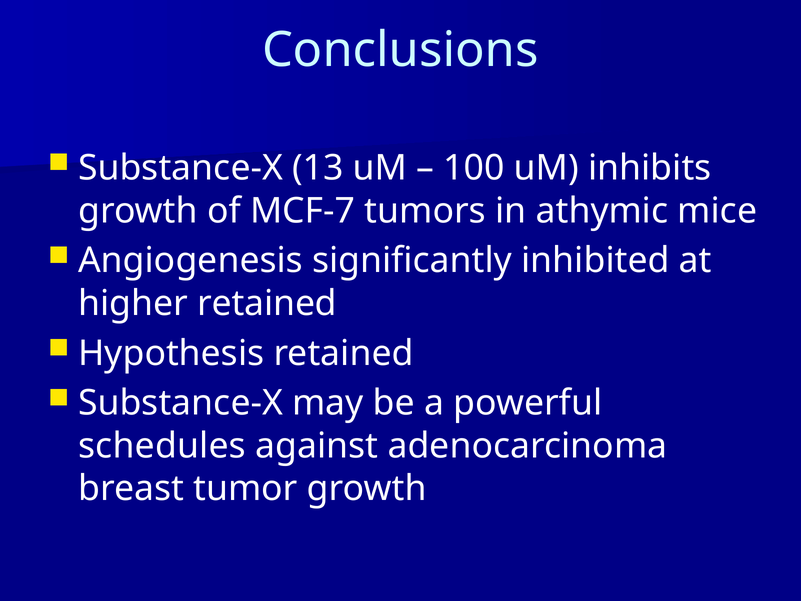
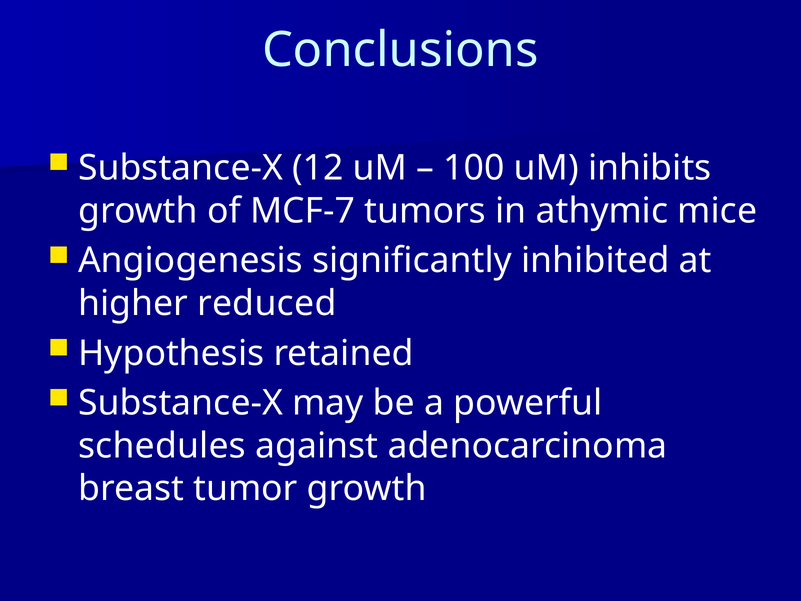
13: 13 -> 12 (318, 168)
higher retained: retained -> reduced (267, 303)
